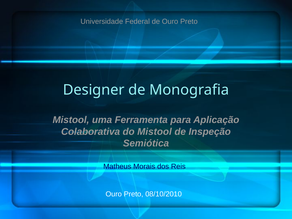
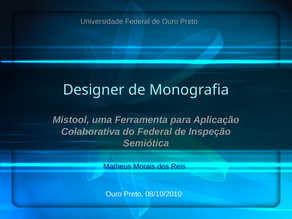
do Mistool: Mistool -> Federal (155, 132)
